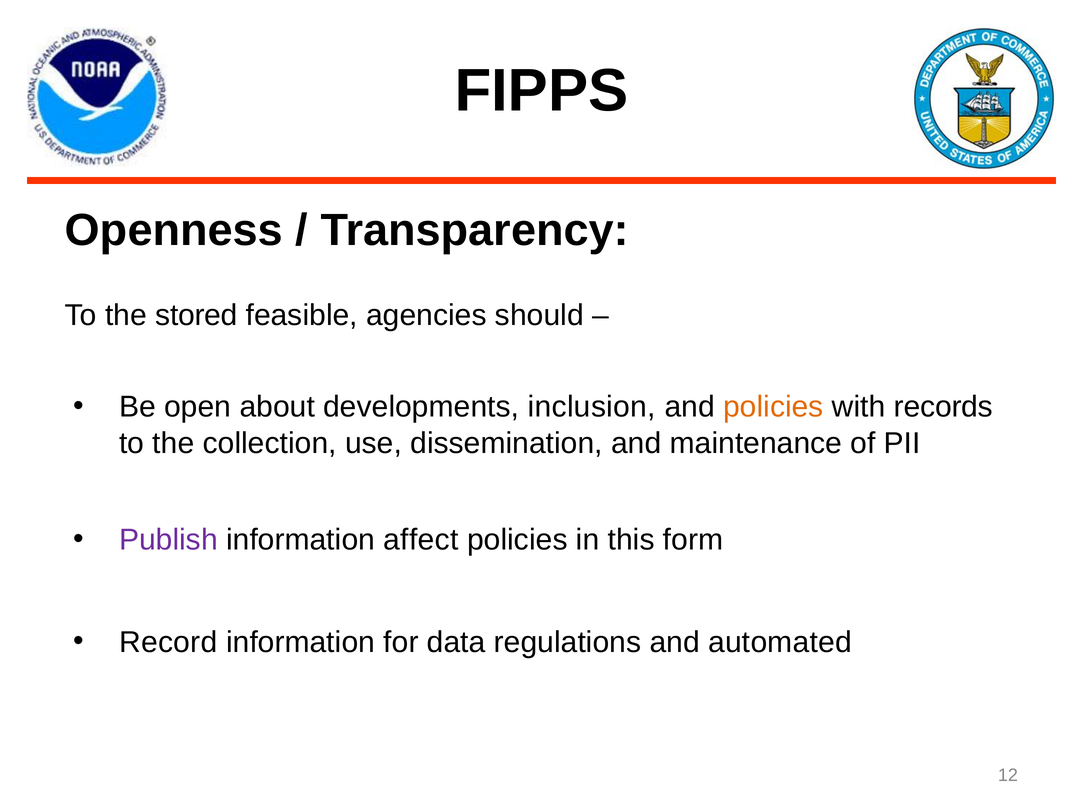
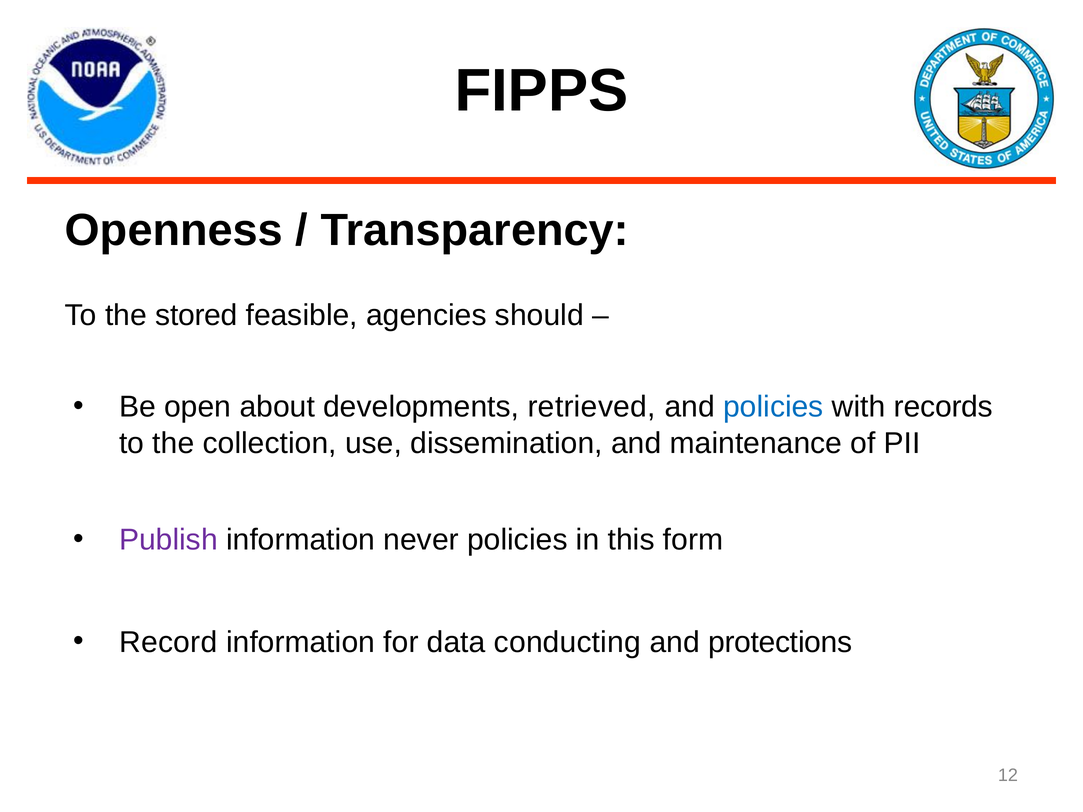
inclusion: inclusion -> retrieved (592, 407)
policies colour: orange -> blue (773, 407)
affect: affect -> never (421, 540)
regulations: regulations -> conducting (567, 642)
automated: automated -> protections (780, 642)
